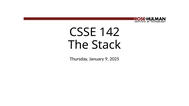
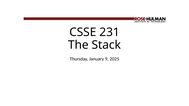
142: 142 -> 231 (110, 32)
